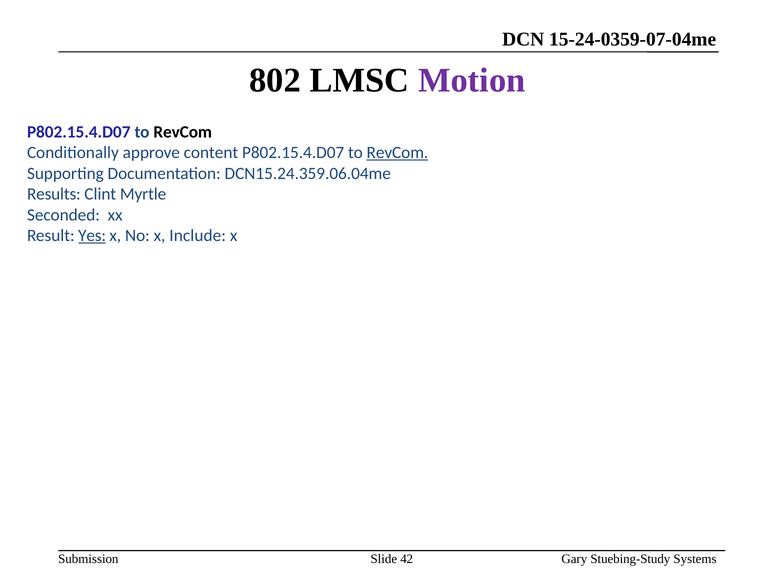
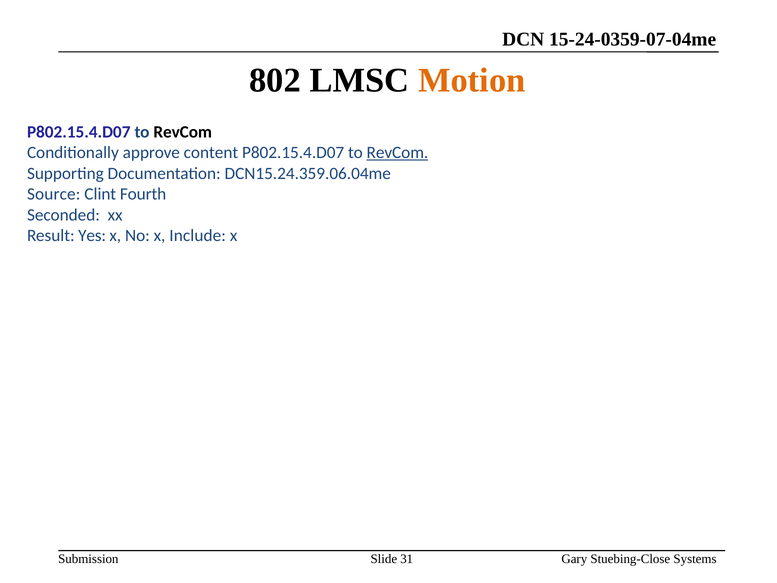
Motion colour: purple -> orange (472, 80)
Results: Results -> Source (54, 194)
Myrtle: Myrtle -> Fourth (143, 194)
Yes underline: present -> none (92, 235)
42: 42 -> 31 (407, 559)
Stuebing-Study: Stuebing-Study -> Stuebing-Close (630, 559)
